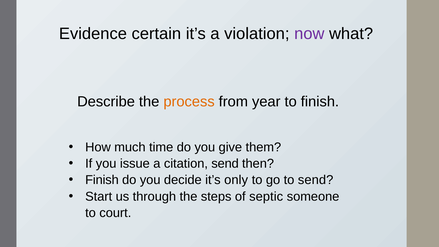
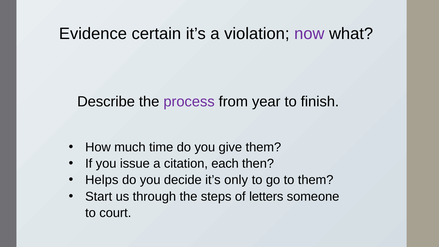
process colour: orange -> purple (189, 102)
citation send: send -> each (225, 164)
Finish: Finish -> Helps (102, 180)
to send: send -> them (316, 180)
septic: septic -> letters (266, 196)
